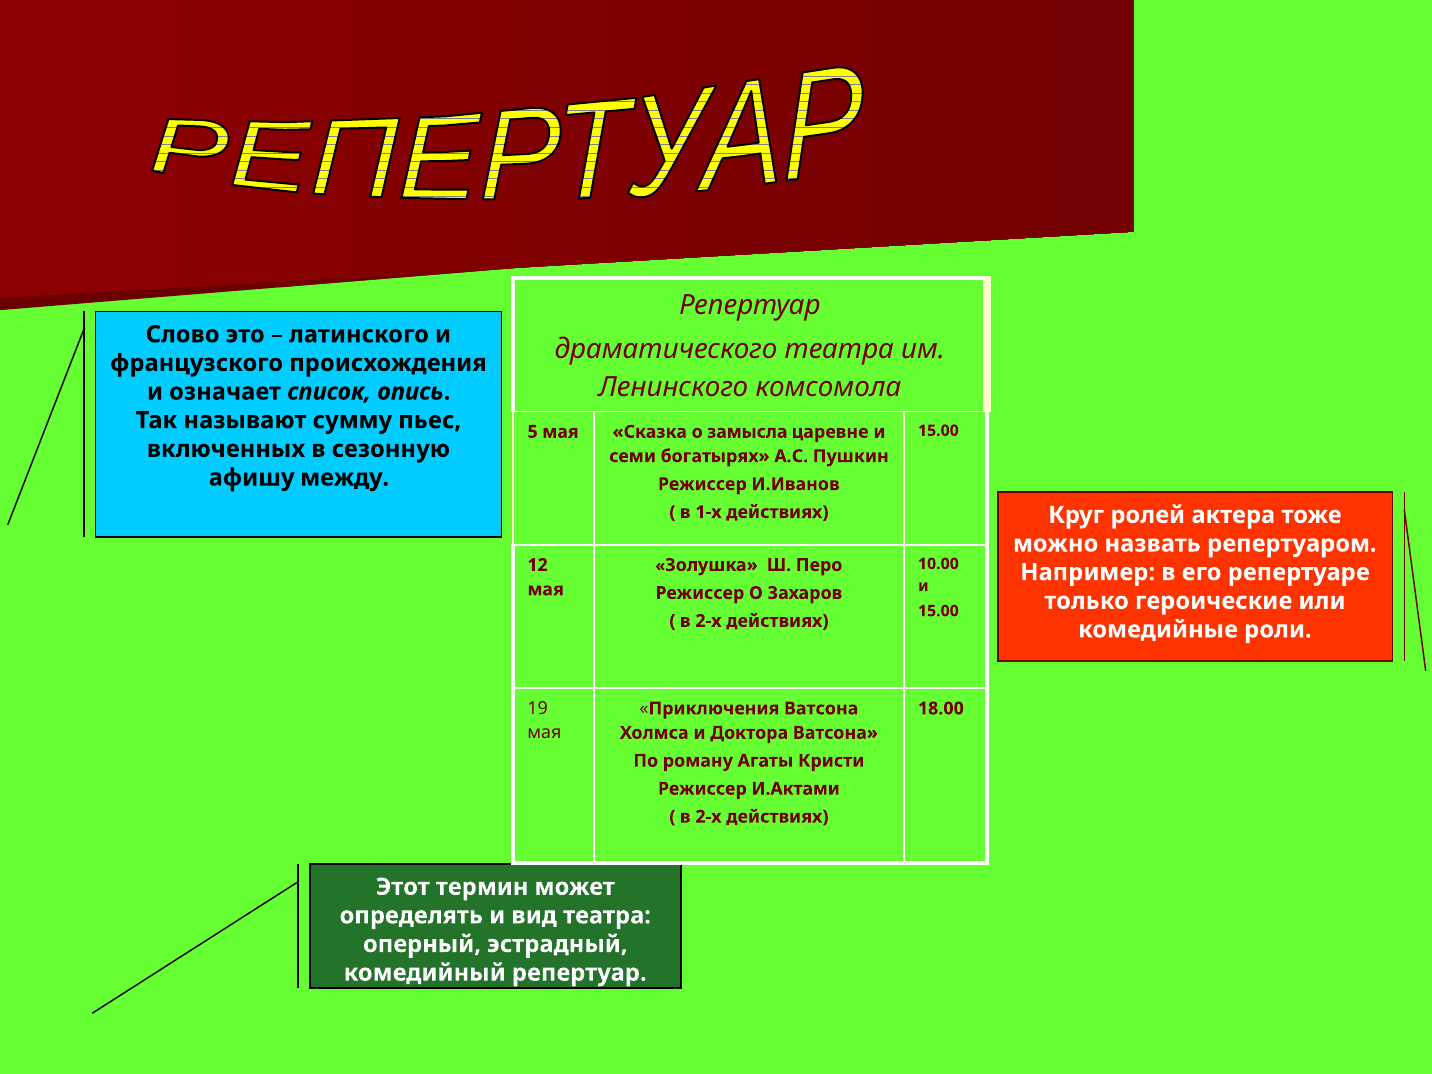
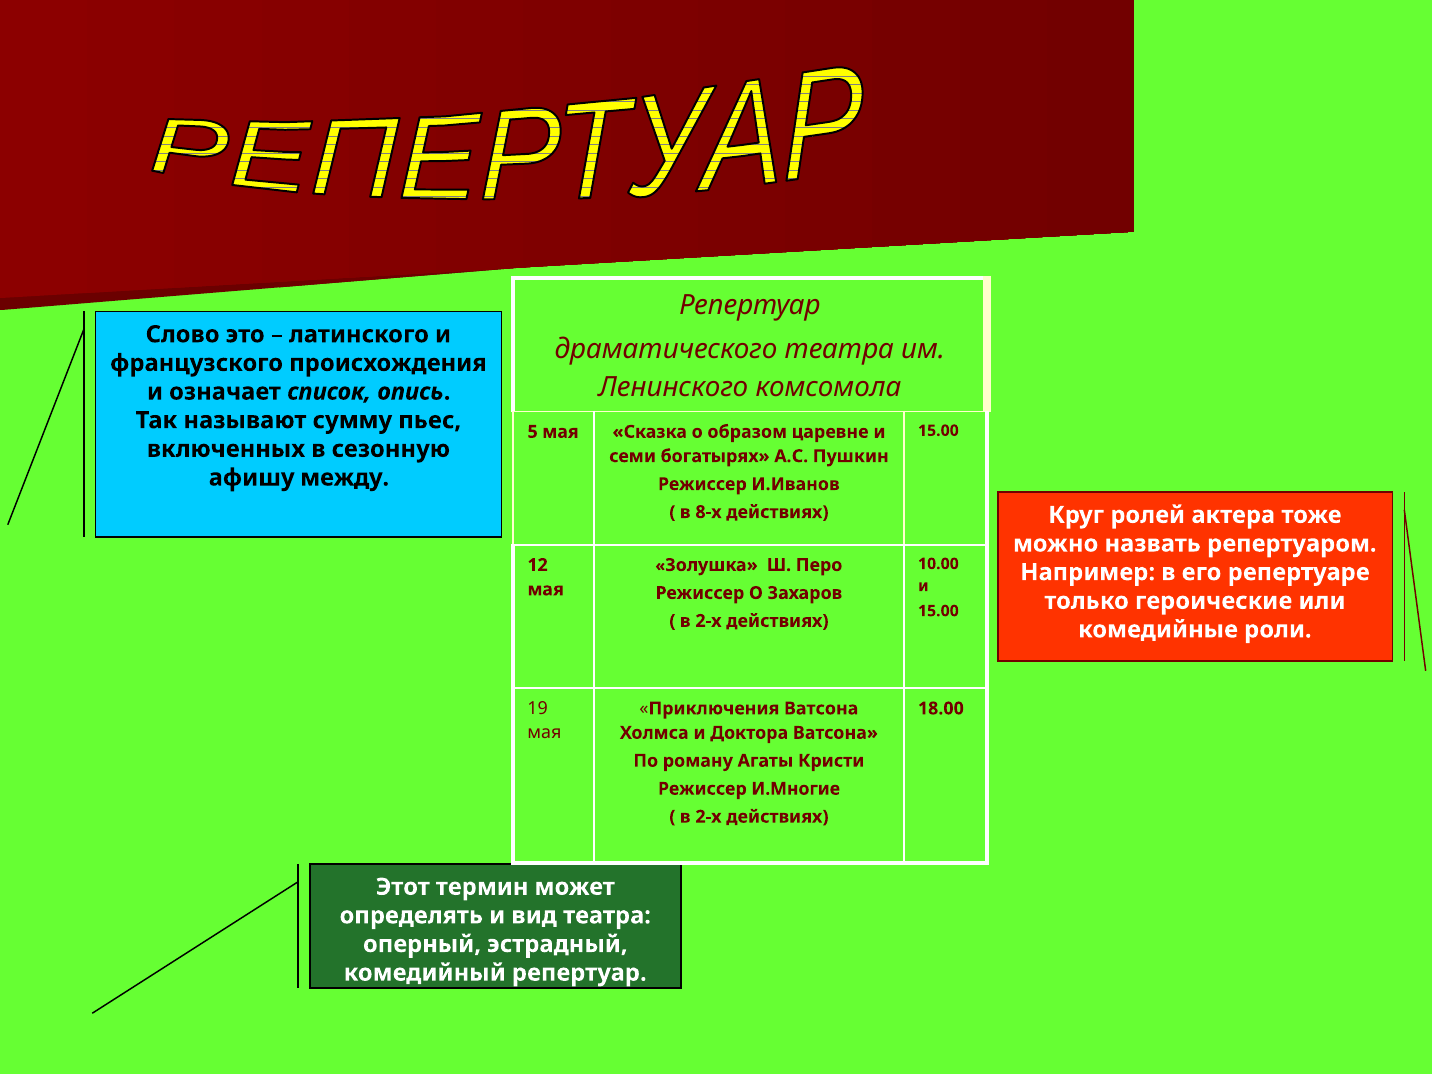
замысла: замысла -> образом (747, 432)
1-х: 1-х -> 8-х (708, 512)
И.Актами: И.Актами -> И.Многие (796, 789)
